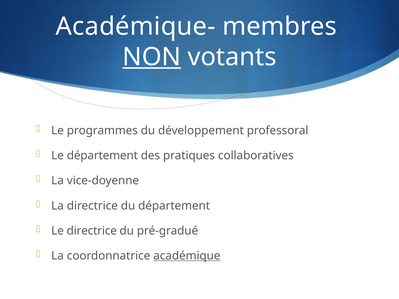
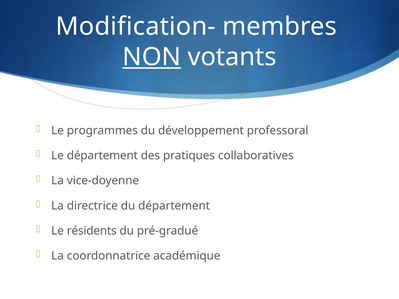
Académique-: Académique- -> Modification- (136, 26)
Le directrice: directrice -> résidents (92, 231)
académique underline: present -> none (187, 256)
